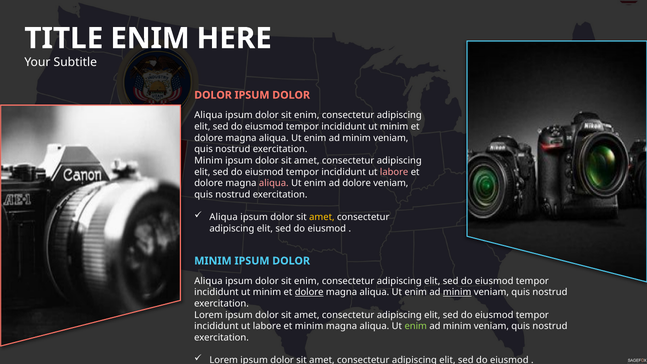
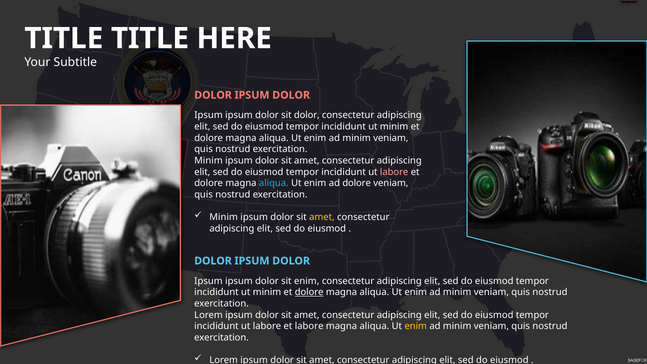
ENIM: ENIM -> TITLE (150, 38)
Aliqua: Aliqua -> Ipsum (208, 115)
enim: enim -> dolor (307, 115)
aliqua colour: pink -> light blue (274, 183)
Aliqua: Aliqua -> Minim (224, 217)
MINIM: MINIM -> DOLOR (213, 261)
Aliqua: Aliqua -> Ipsum (208, 281)
minim underline: present -> none (457, 292)
et minim: minim -> labore (309, 326)
enim colour: light green -> yellow (416, 326)
